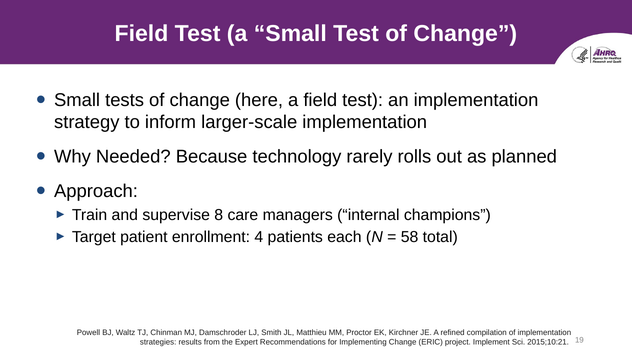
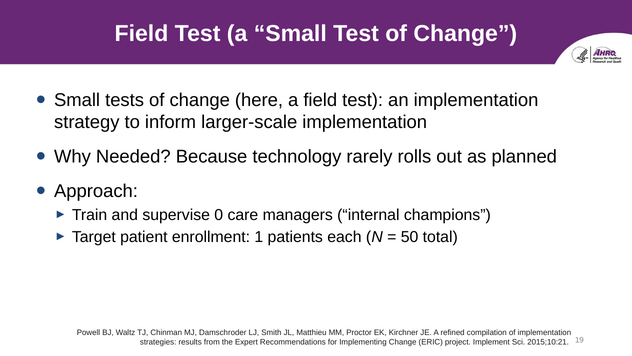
8: 8 -> 0 (219, 215)
4: 4 -> 1 (259, 237)
58: 58 -> 50 (410, 237)
